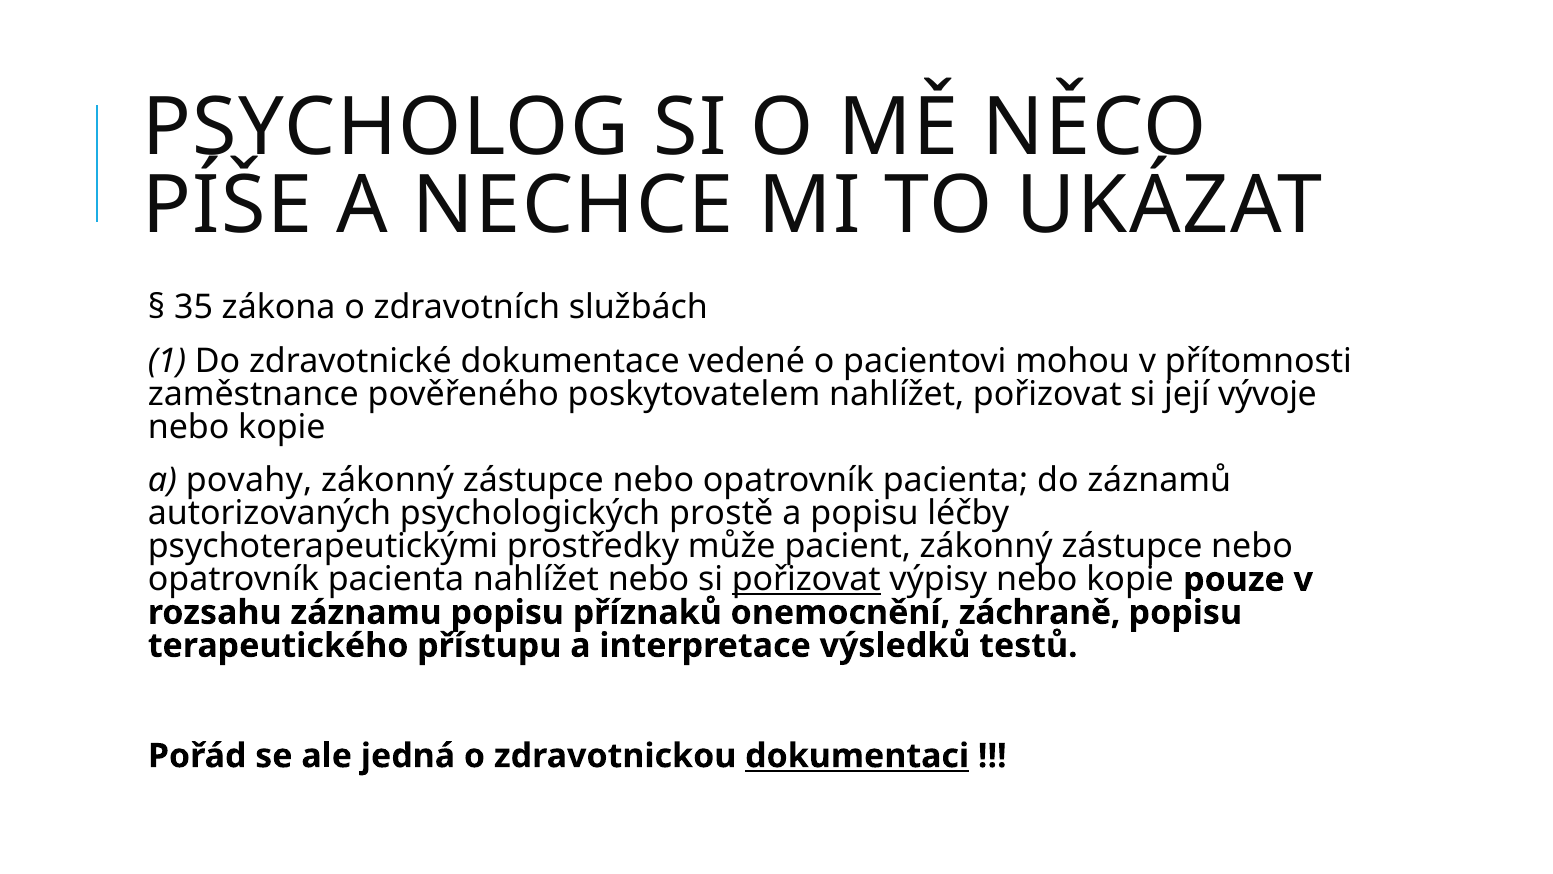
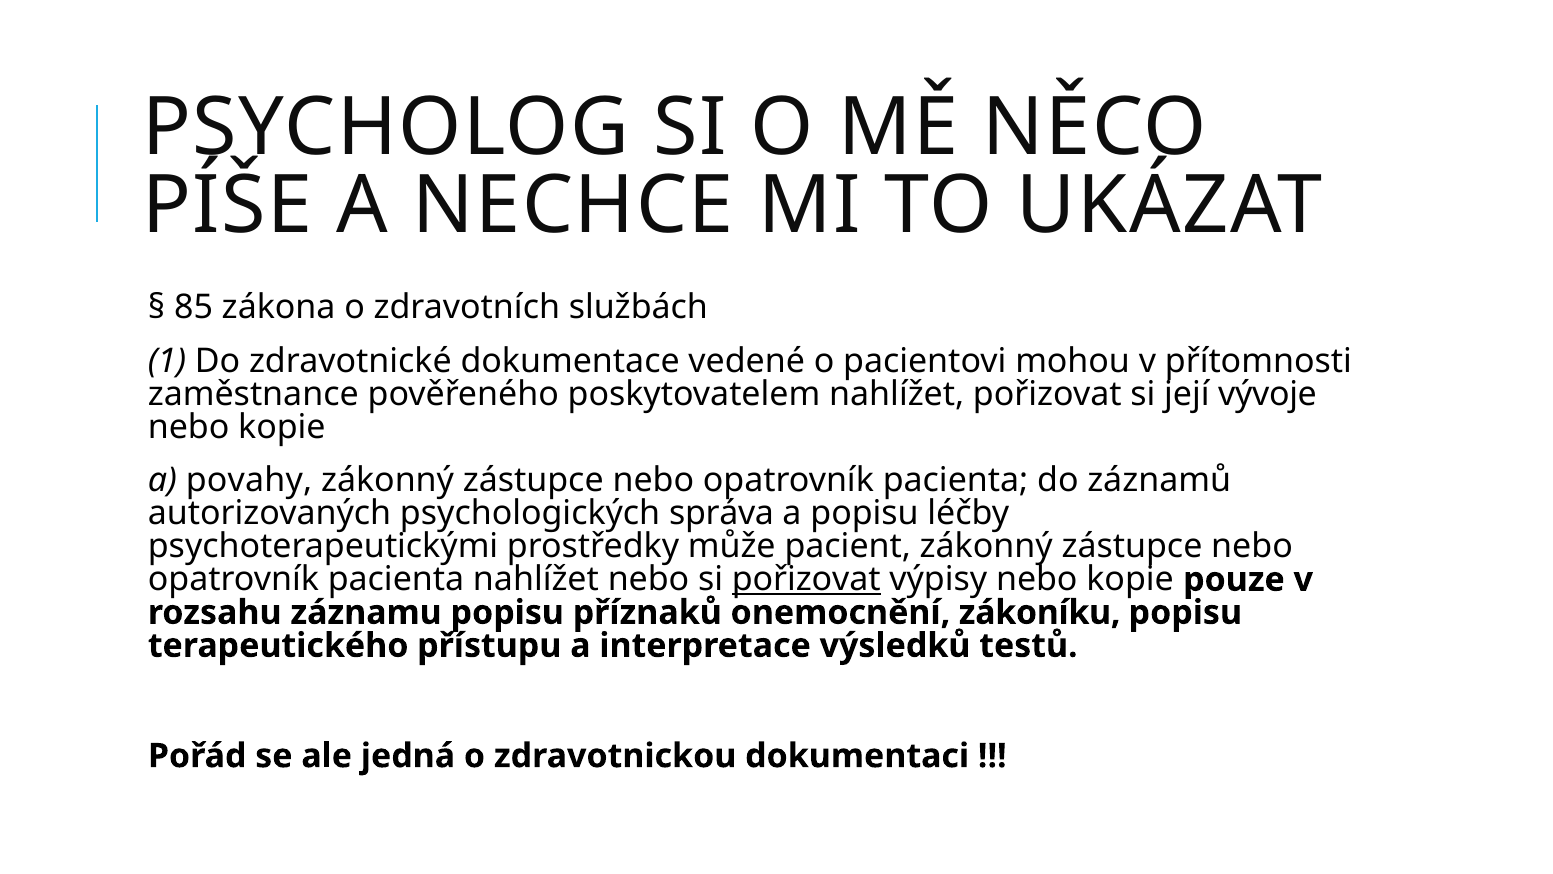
35: 35 -> 85 (194, 308)
prostě: prostě -> správa (722, 513)
záchraně: záchraně -> zákoníku (1040, 612)
dokumentaci underline: present -> none (857, 756)
